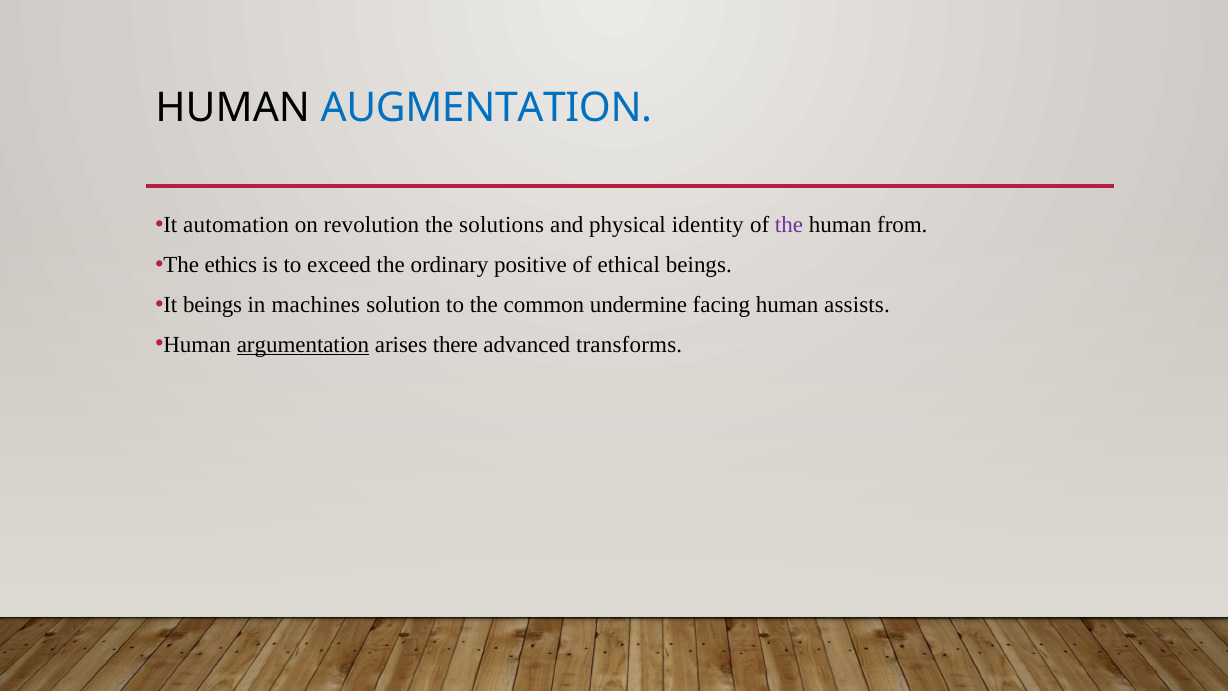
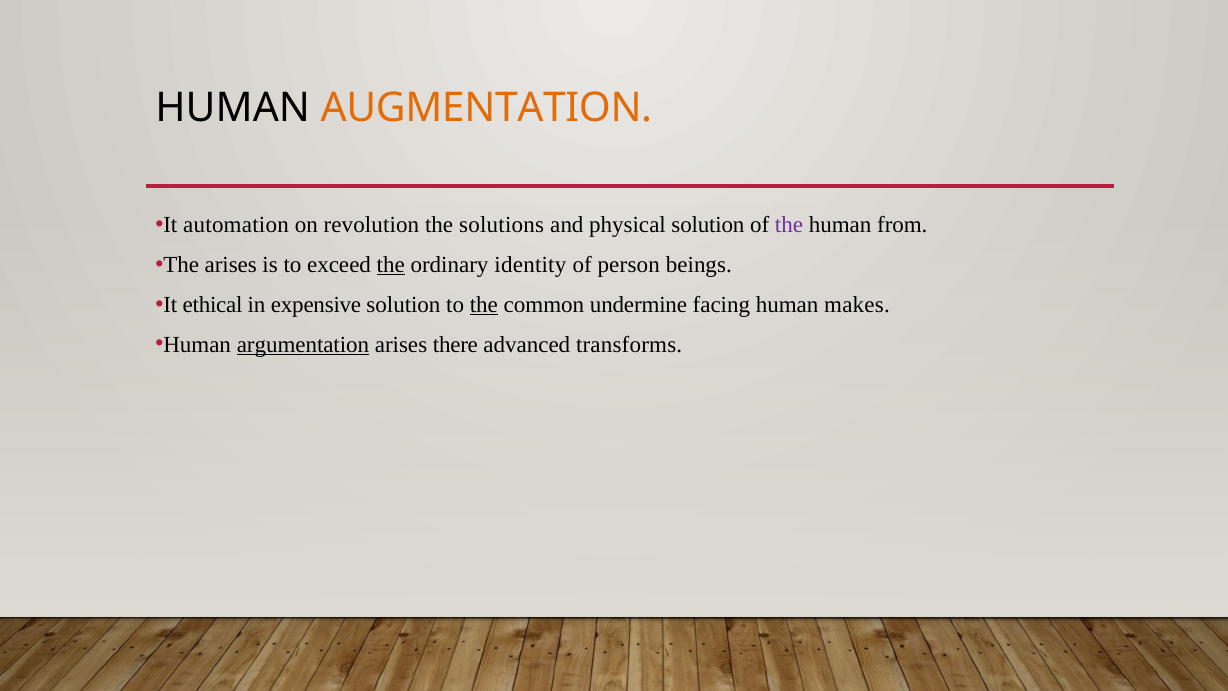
AUGMENTATION colour: blue -> orange (486, 108)
physical identity: identity -> solution (708, 225)
The ethics: ethics -> arises (231, 265)
the underline: none -> present (391, 265)
positive: positive -> identity (530, 265)
ethical: ethical -> person (629, 265)
It beings: beings -> ethical (213, 305)
machines: machines -> expensive (316, 305)
the underline: none -> present (484, 305)
assists: assists -> makes (857, 305)
